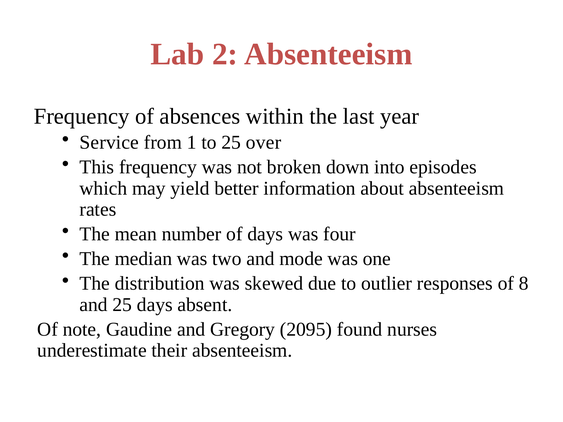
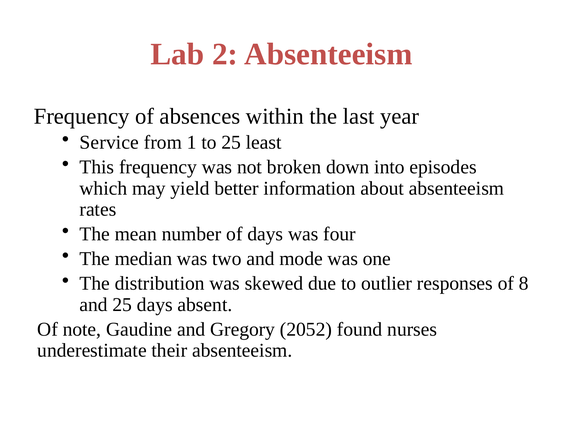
over: over -> least (264, 143)
2095: 2095 -> 2052 (306, 330)
